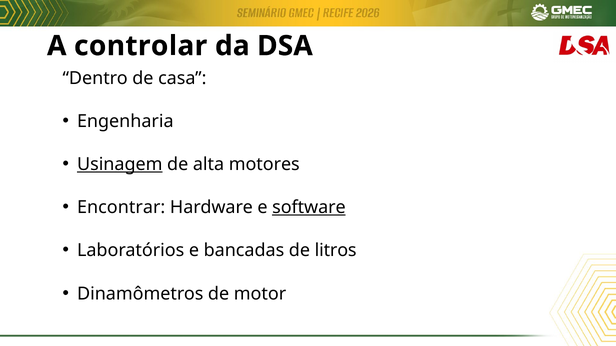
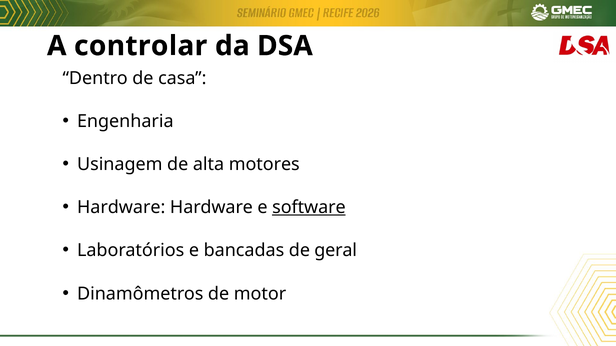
Usinagem underline: present -> none (120, 165)
Encontrar: Encontrar -> Hardware (121, 208)
litros: litros -> geral (336, 251)
